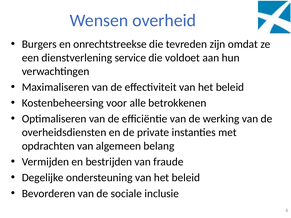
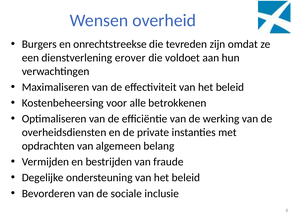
service: service -> erover (130, 58)
